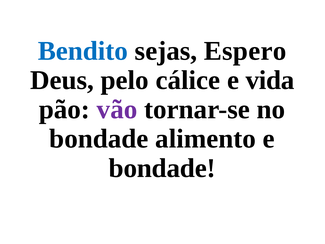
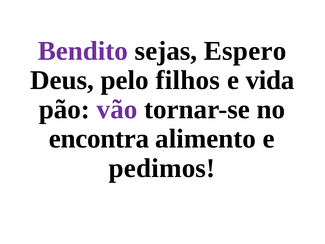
Bendito colour: blue -> purple (83, 51)
cálice: cálice -> filhos (188, 80)
bondade: bondade -> encontra (99, 139)
bondade: bondade -> pedimos (162, 168)
